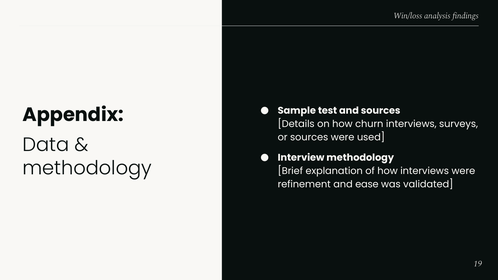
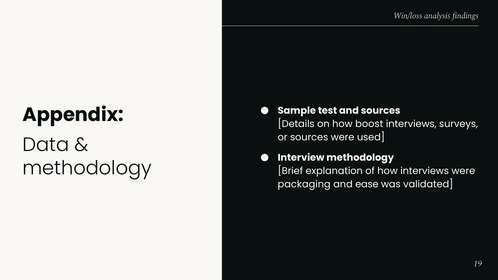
churn: churn -> boost (369, 124)
refinement: refinement -> packaging (304, 184)
